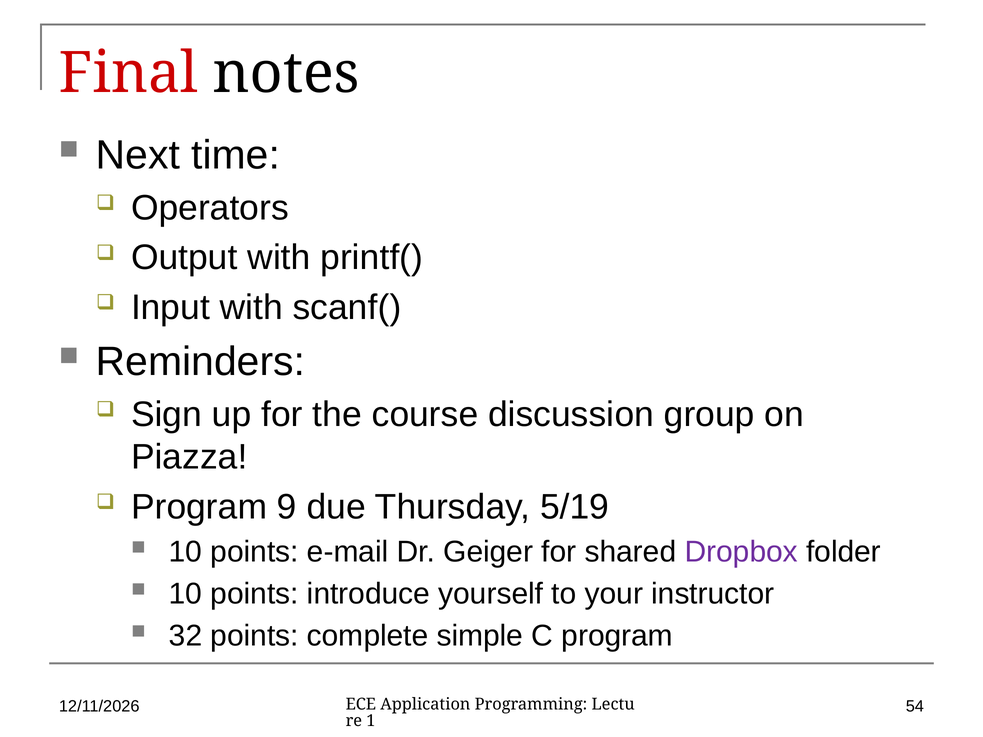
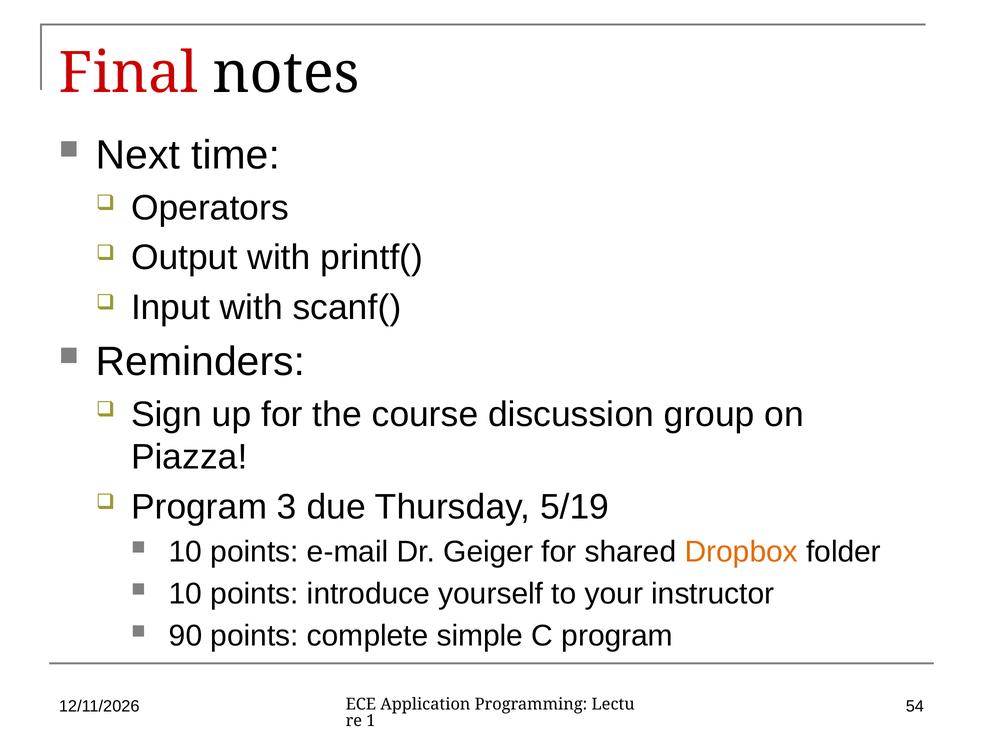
9: 9 -> 3 (287, 507)
Dropbox colour: purple -> orange (741, 552)
32: 32 -> 90 (186, 636)
